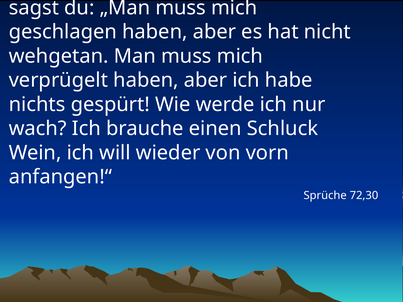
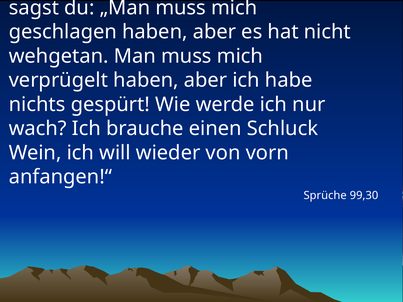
72,30: 72,30 -> 99,30 (364, 196)
